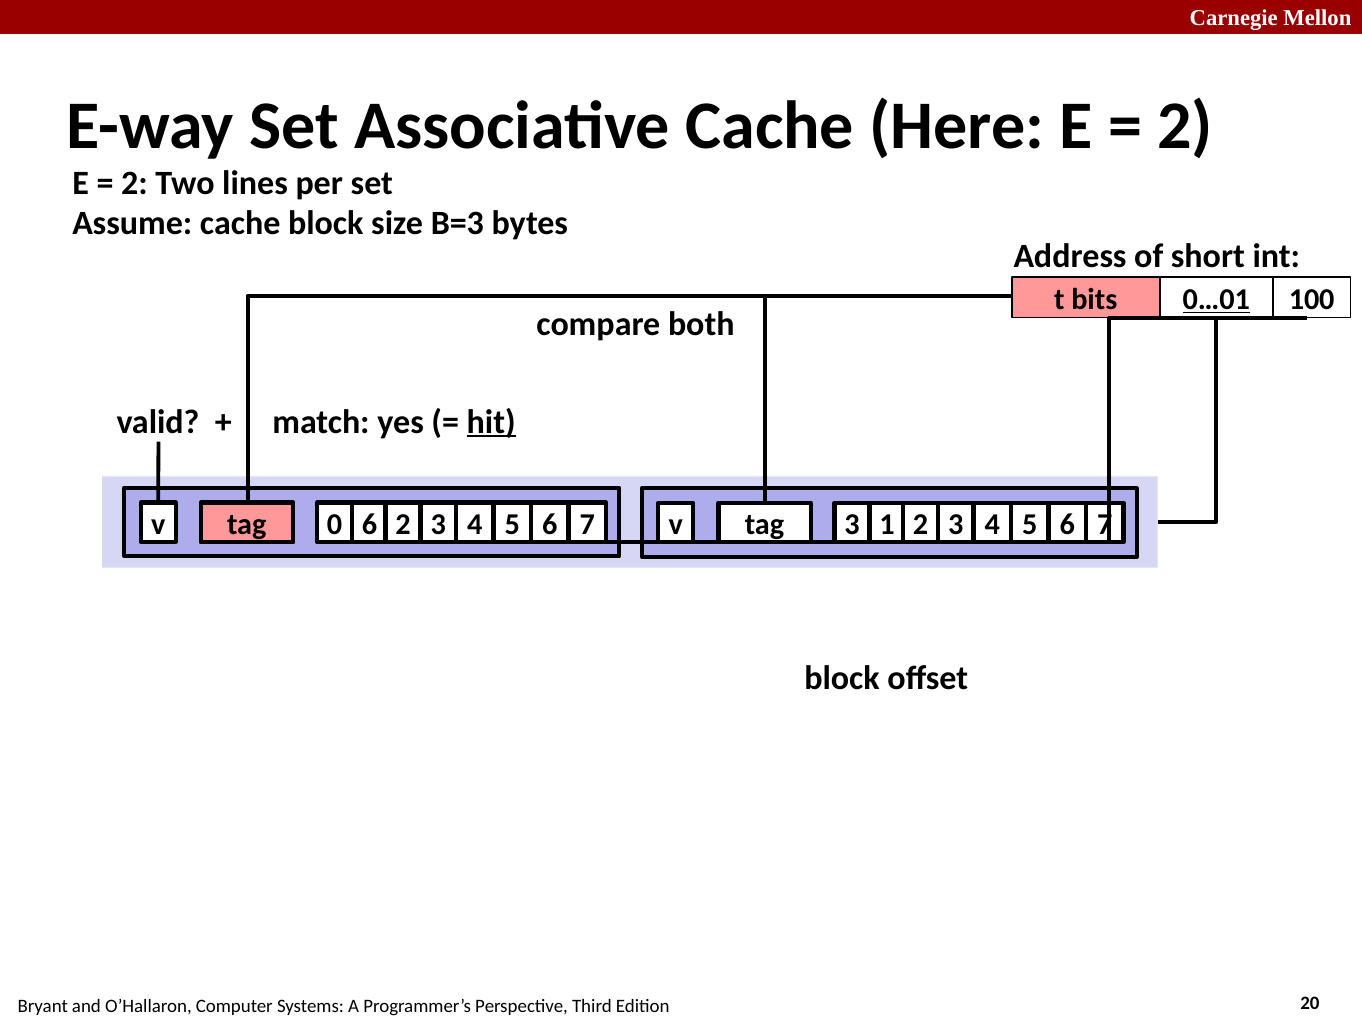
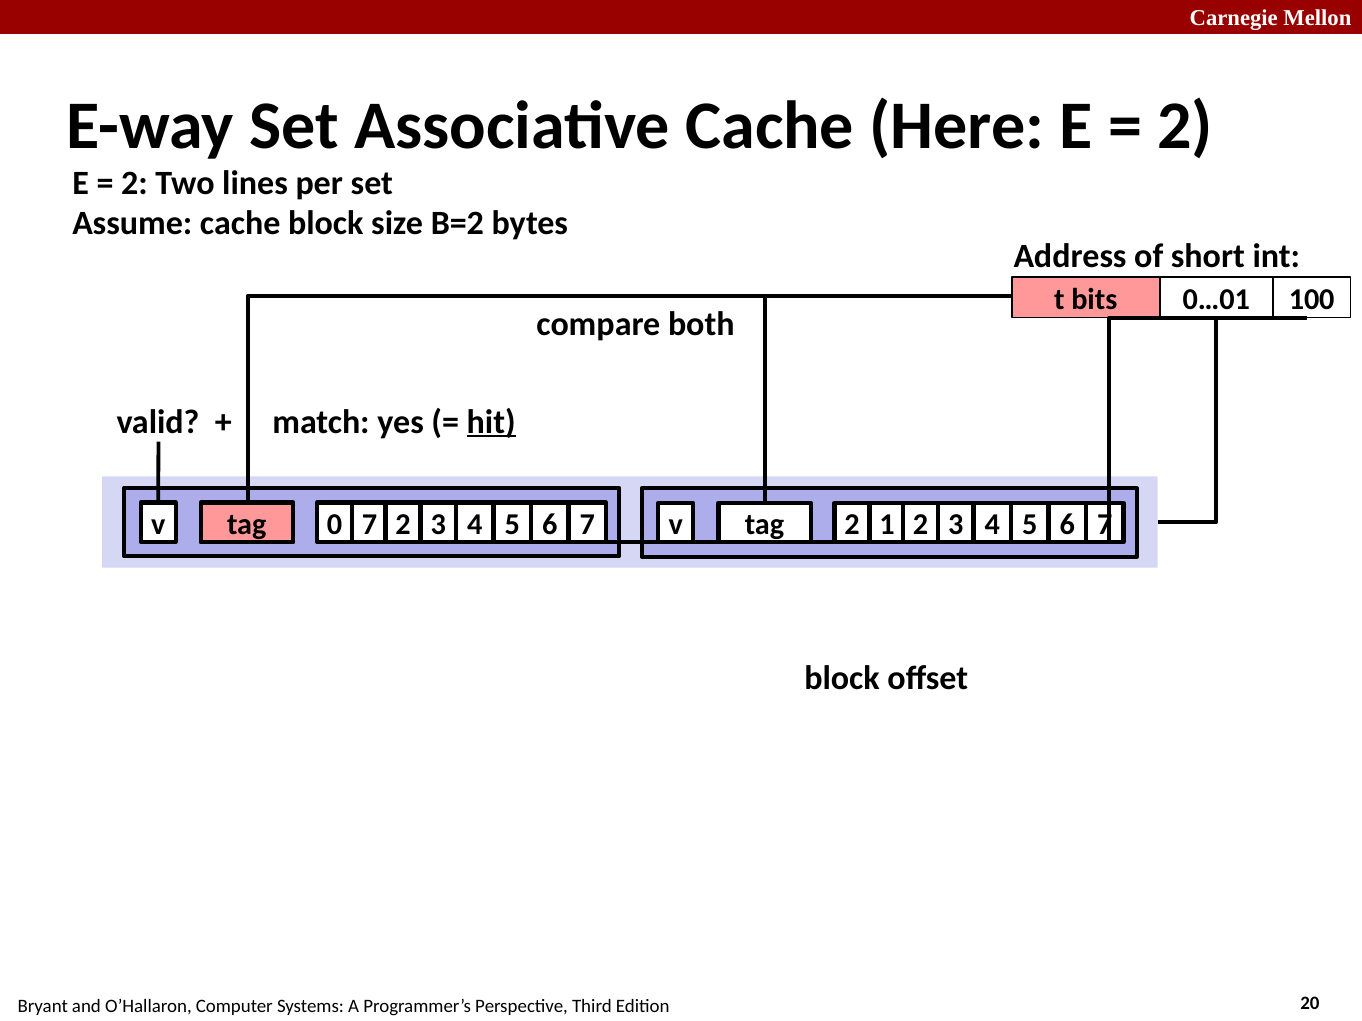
B=3: B=3 -> B=2 (457, 224)
0…01 underline: present -> none (1216, 300)
0 6: 6 -> 7 (370, 524)
4 3: 3 -> 2 (852, 525)
